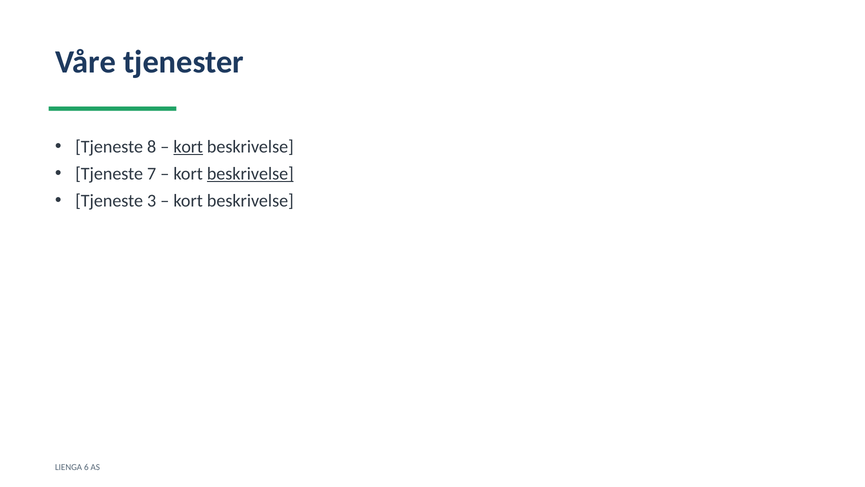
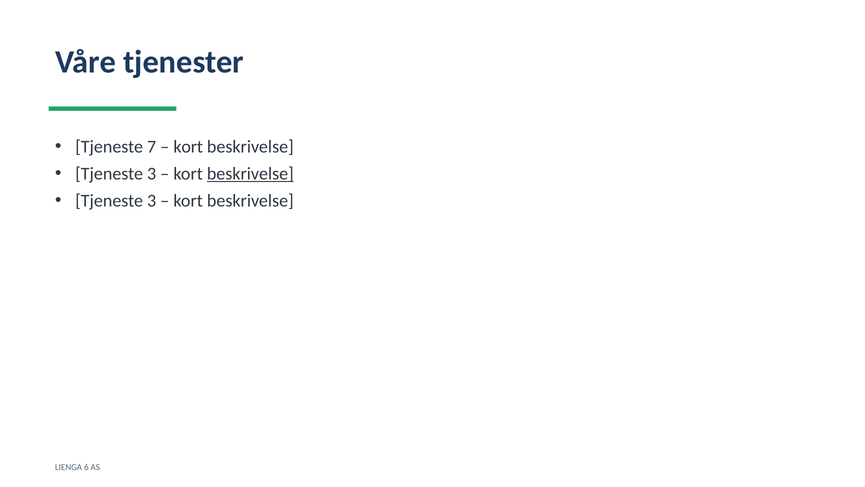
8: 8 -> 7 (152, 147)
kort underline: present -> none (188, 147)
7: 7 -> 3 (152, 174)
